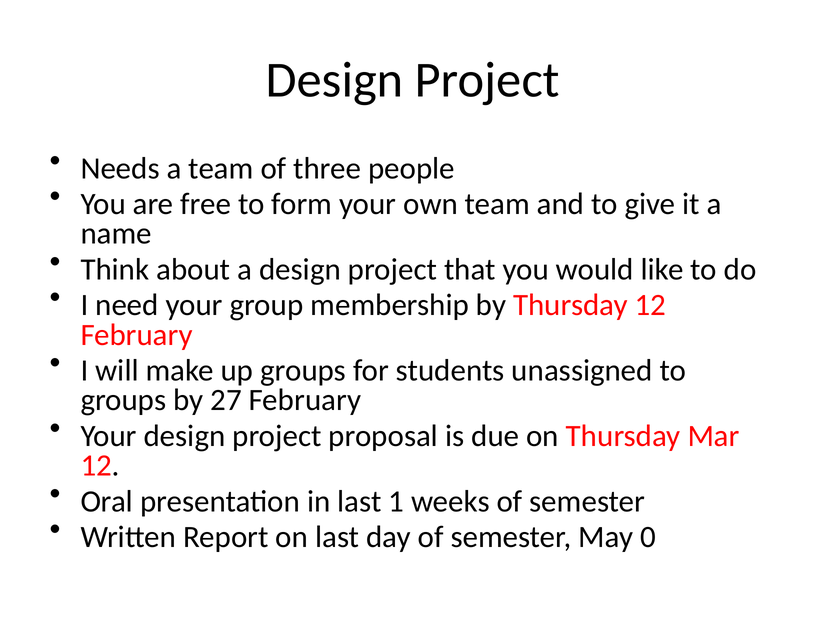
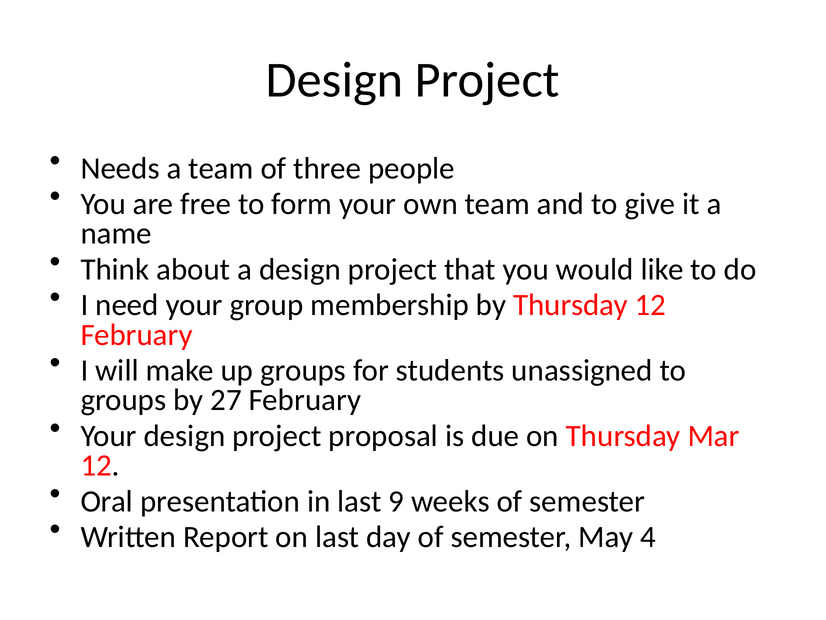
1: 1 -> 9 (396, 501)
0: 0 -> 4 (648, 536)
